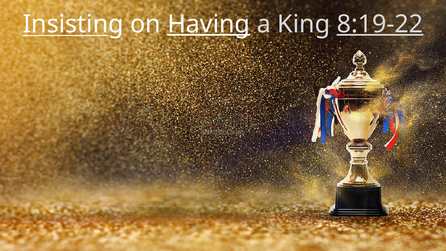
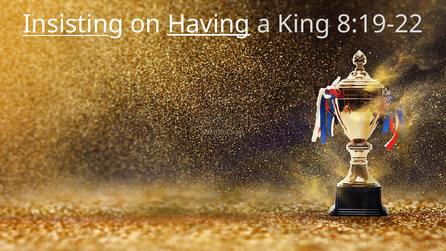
8:19-22 underline: present -> none (380, 24)
